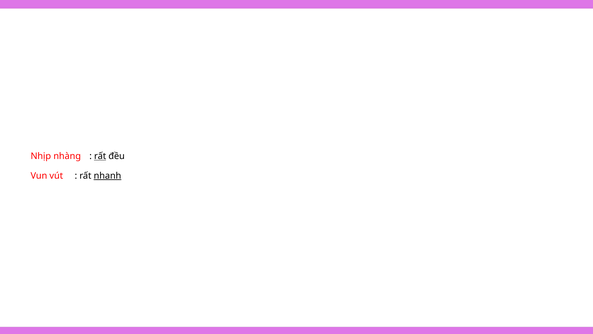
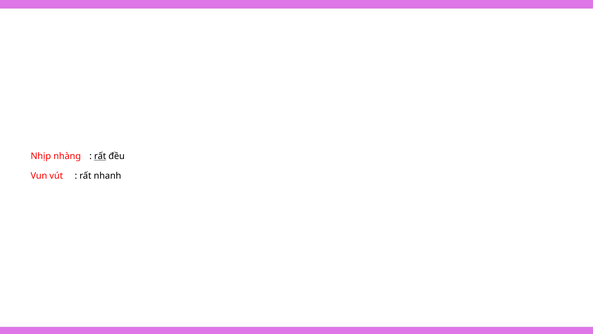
nhanh underline: present -> none (107, 176)
